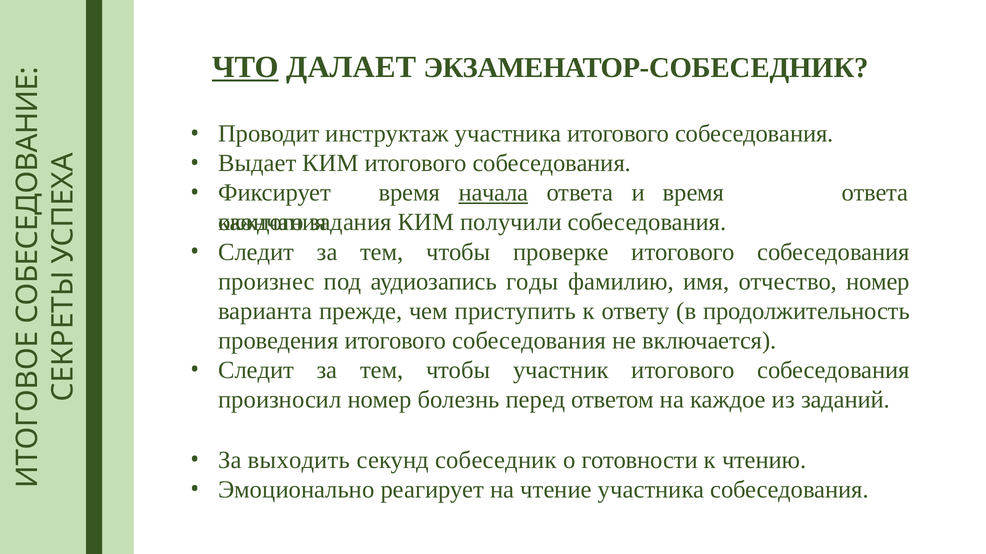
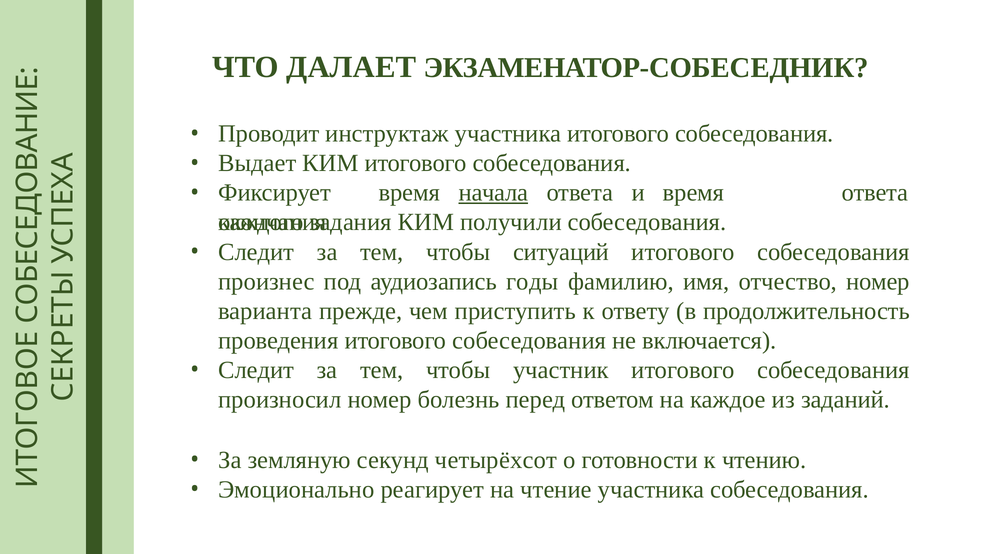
ЧТО underline: present -> none (245, 67)
проверке: проверке -> ситуаций (561, 252)
выходить: выходить -> земляную (299, 461)
собеседник: собеседник -> четырёхсот (496, 461)
